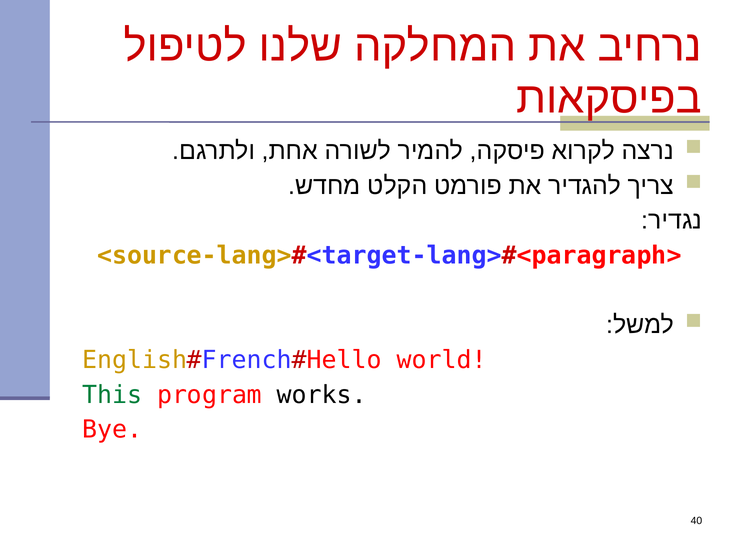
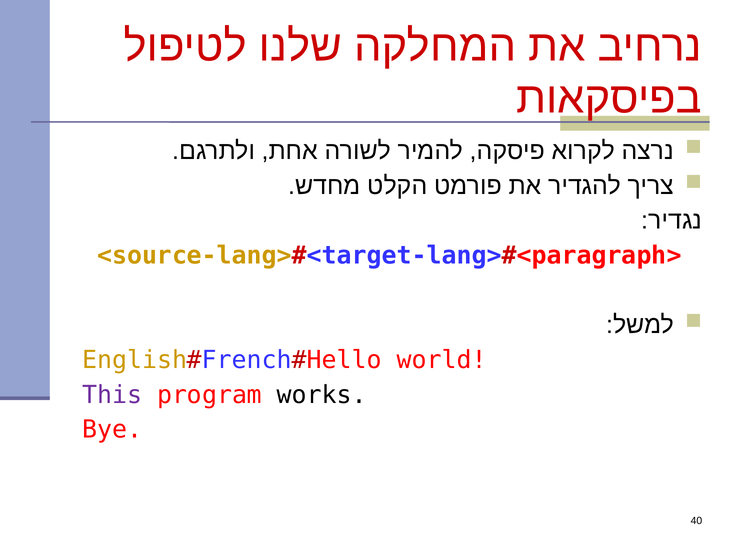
This colour: green -> purple (112, 395)
